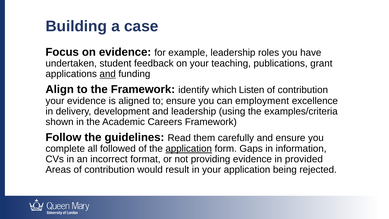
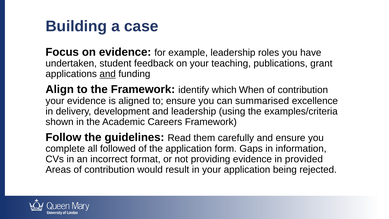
Listen: Listen -> When (252, 90)
employment: employment -> summarised (262, 101)
application underline: present -> none (189, 149)
